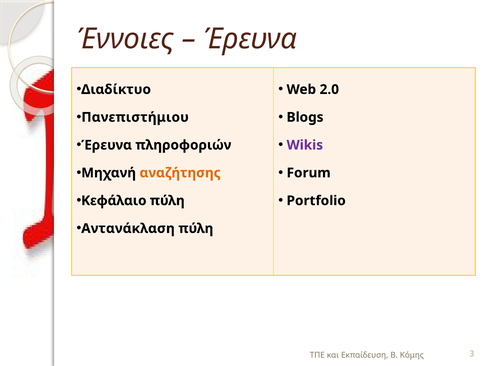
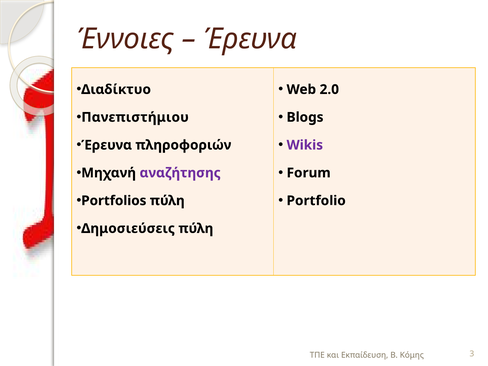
αναζήτησης colour: orange -> purple (180, 173)
Κεφάλαιο: Κεφάλαιο -> Portfolios (114, 201)
Αντανάκλαση: Αντανάκλαση -> Δημοσιεύσεις (128, 228)
